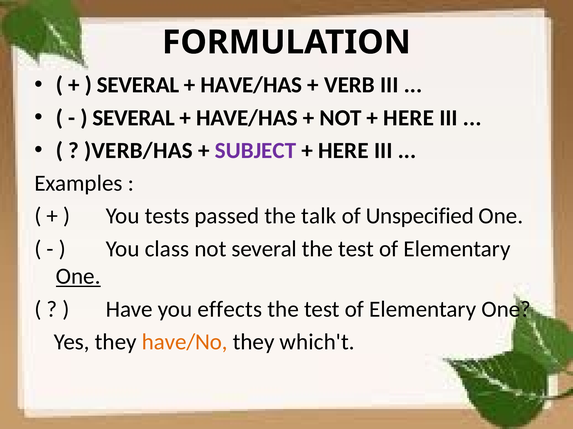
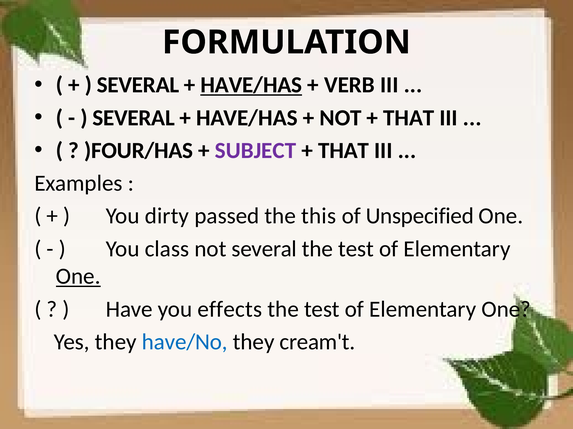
HAVE/HAS underline: none -> present (251, 85)
HERE: HERE -> THAT (409, 118)
)VERB/HAS: )VERB/HAS -> )FOUR/HAS (139, 151)
HERE: HERE -> THAT (344, 151)
tests: tests -> dirty (167, 216)
talk: talk -> this (319, 216)
have/No colour: orange -> blue (185, 342)
which't: which't -> cream't (317, 342)
